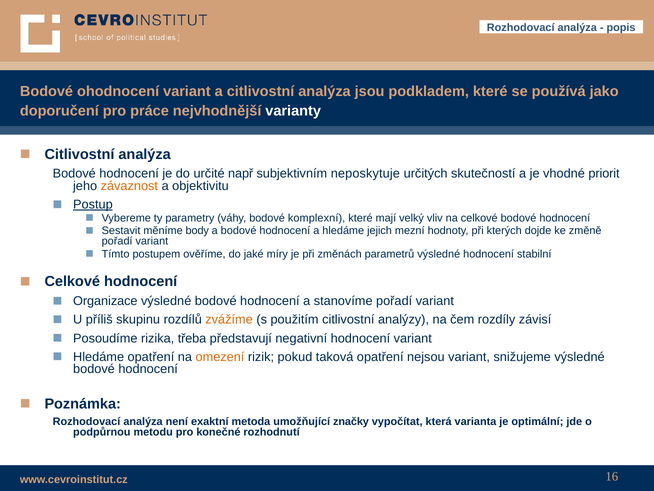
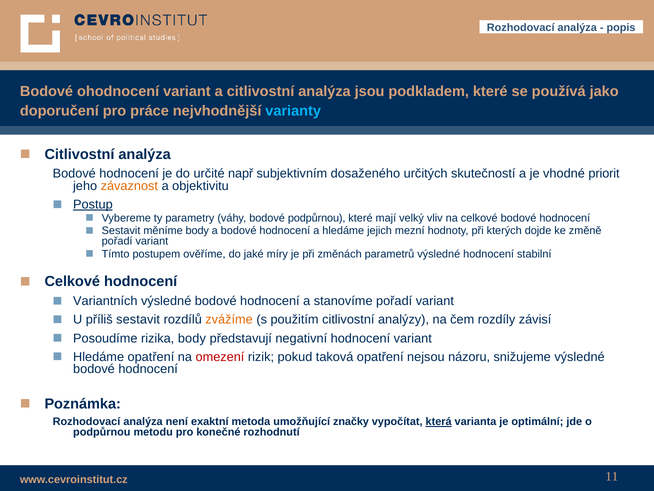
varianty colour: white -> light blue (293, 111)
neposkytuje: neposkytuje -> dosaženého (365, 174)
bodové komplexní: komplexní -> podpůrnou (317, 218)
Organizace: Organizace -> Variantních (105, 301)
příliš skupinu: skupinu -> sestavit (138, 319)
rizika třeba: třeba -> body (192, 338)
omezení colour: orange -> red (220, 357)
nejsou variant: variant -> názoru (469, 357)
která underline: none -> present (439, 421)
16: 16 -> 11 (612, 476)
